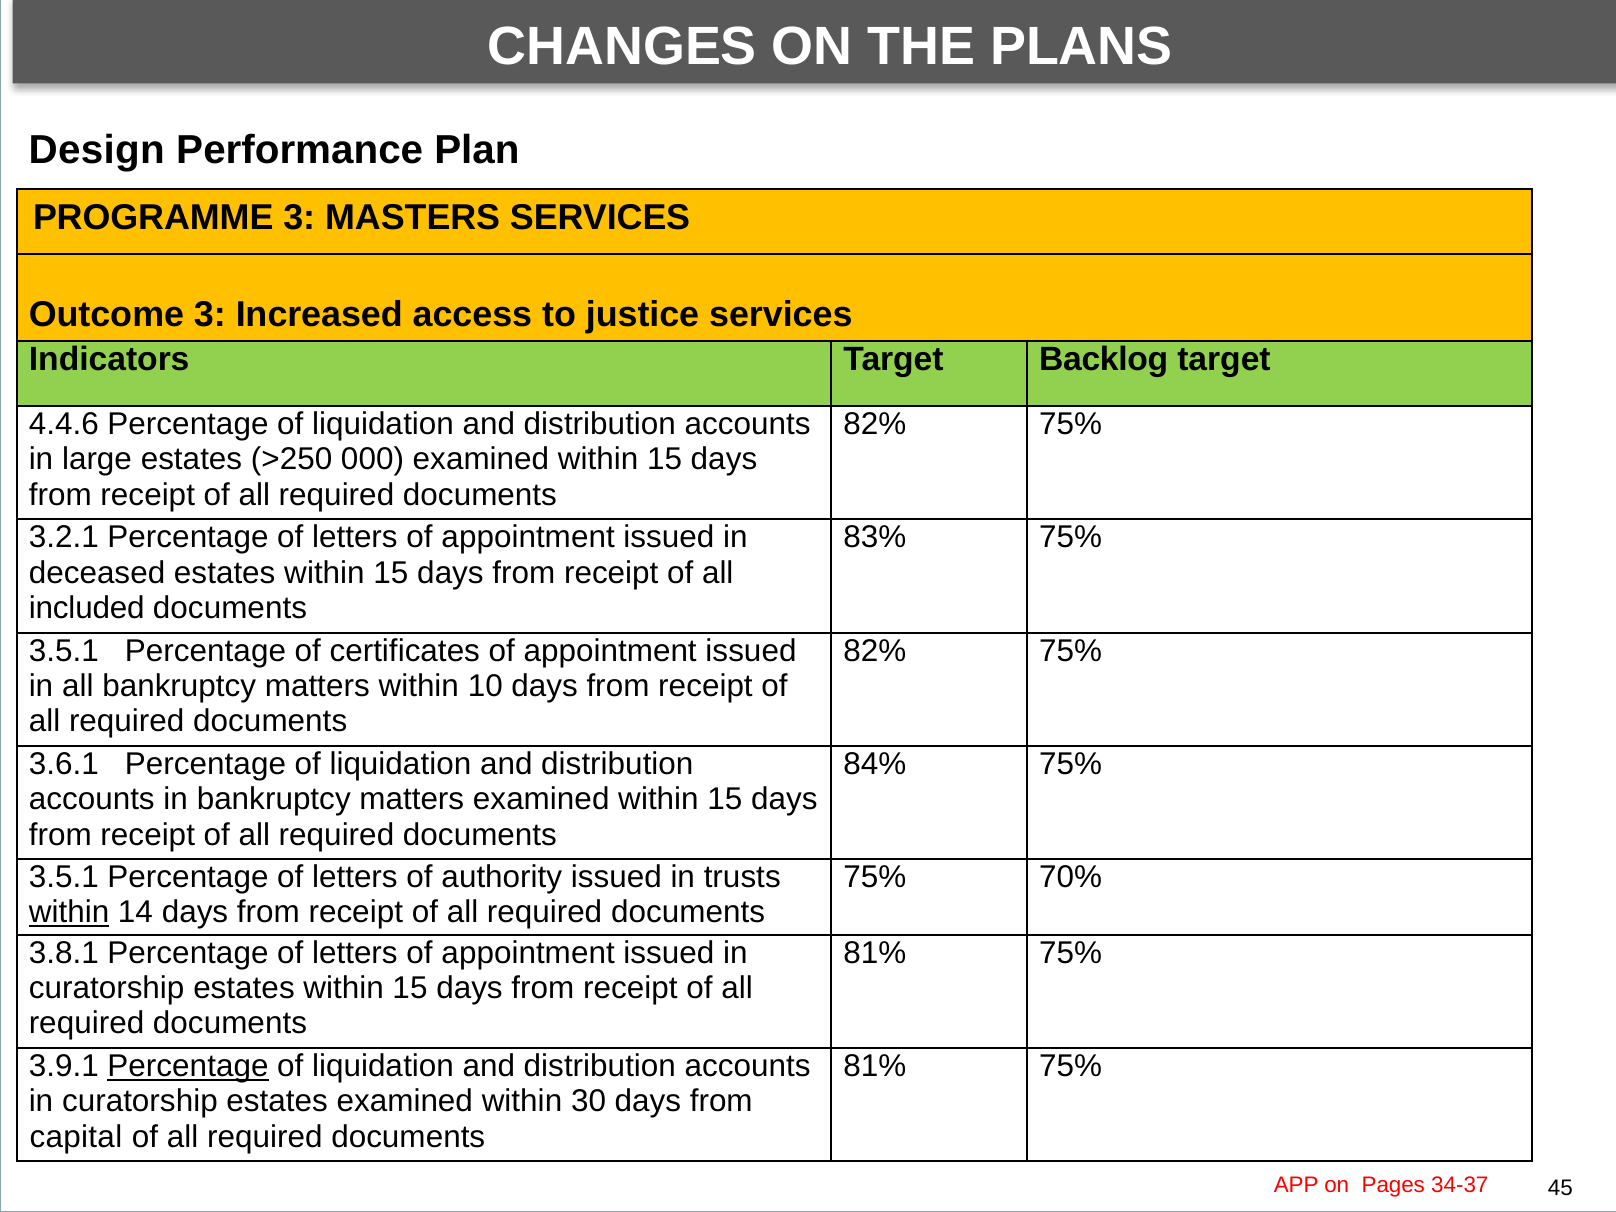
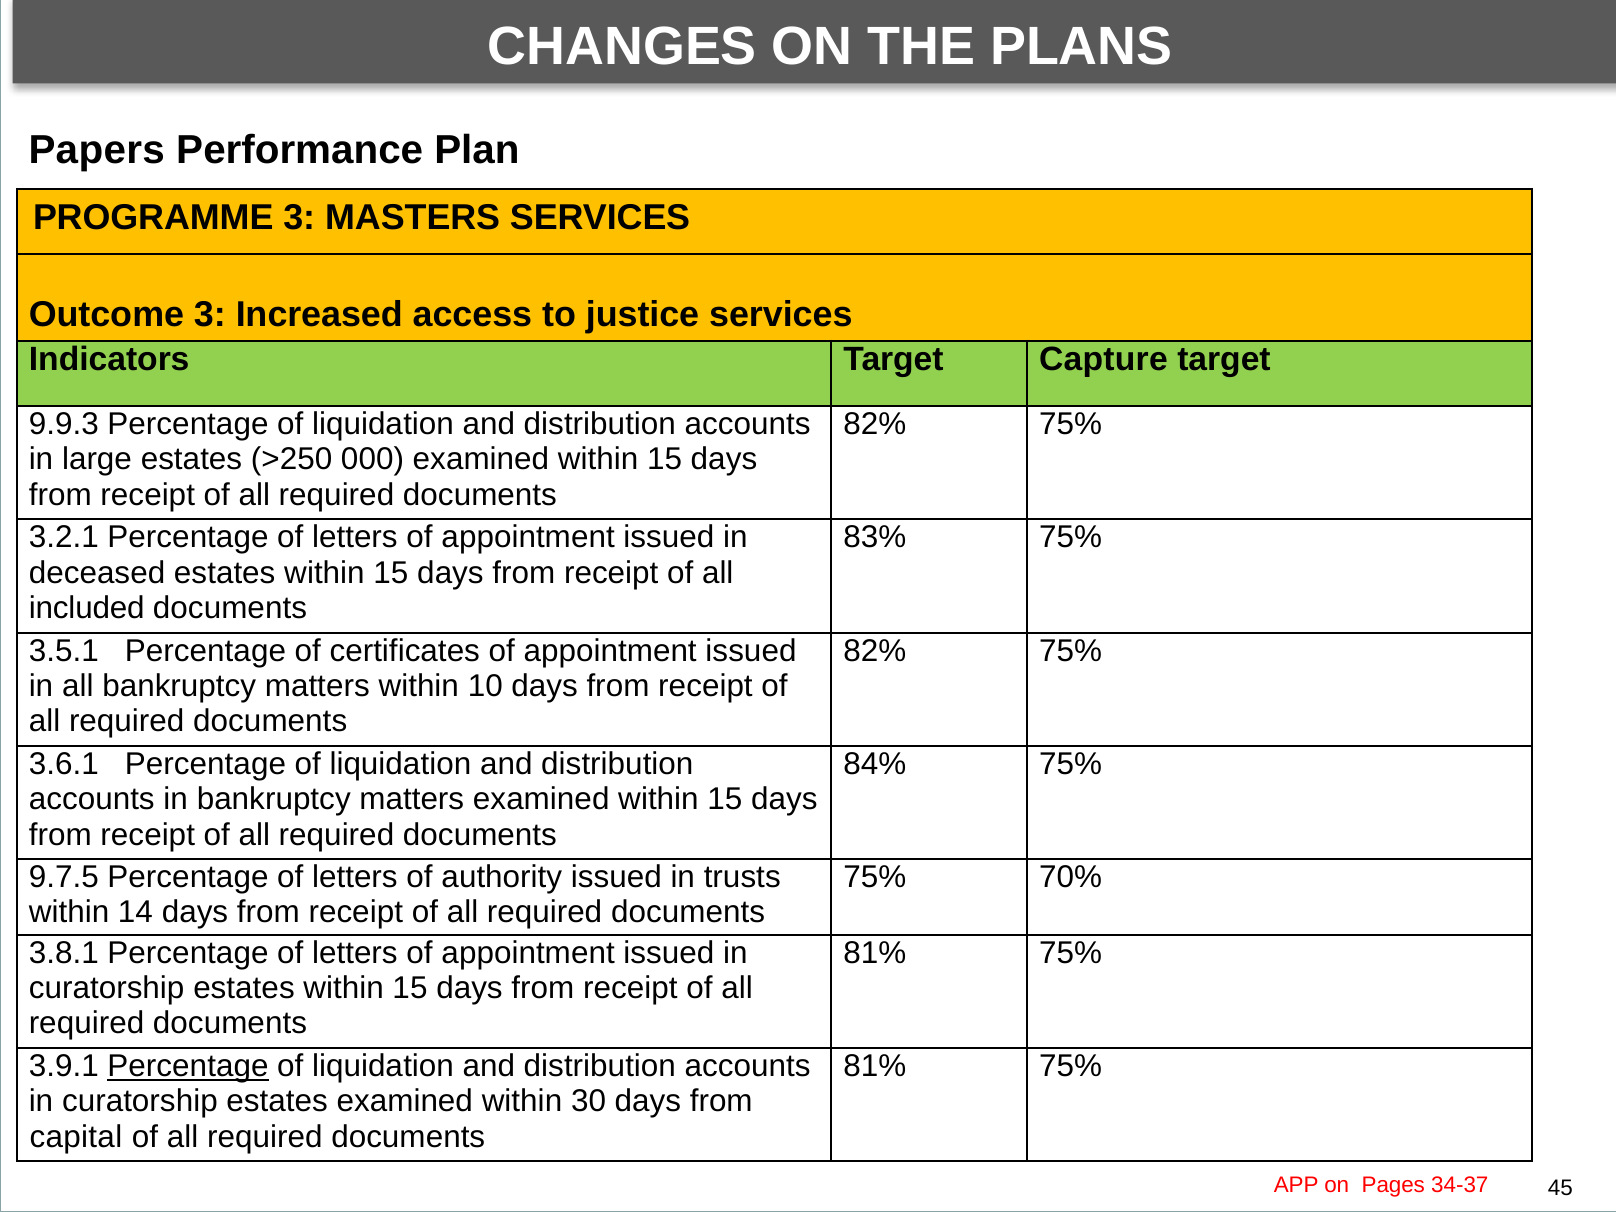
Design: Design -> Papers (97, 150)
Backlog: Backlog -> Capture (1103, 360)
4.4.6: 4.4.6 -> 9.9.3 (64, 424)
3.5.1: 3.5.1 -> 9.7.5 (64, 877)
within underline: present -> none (69, 913)
